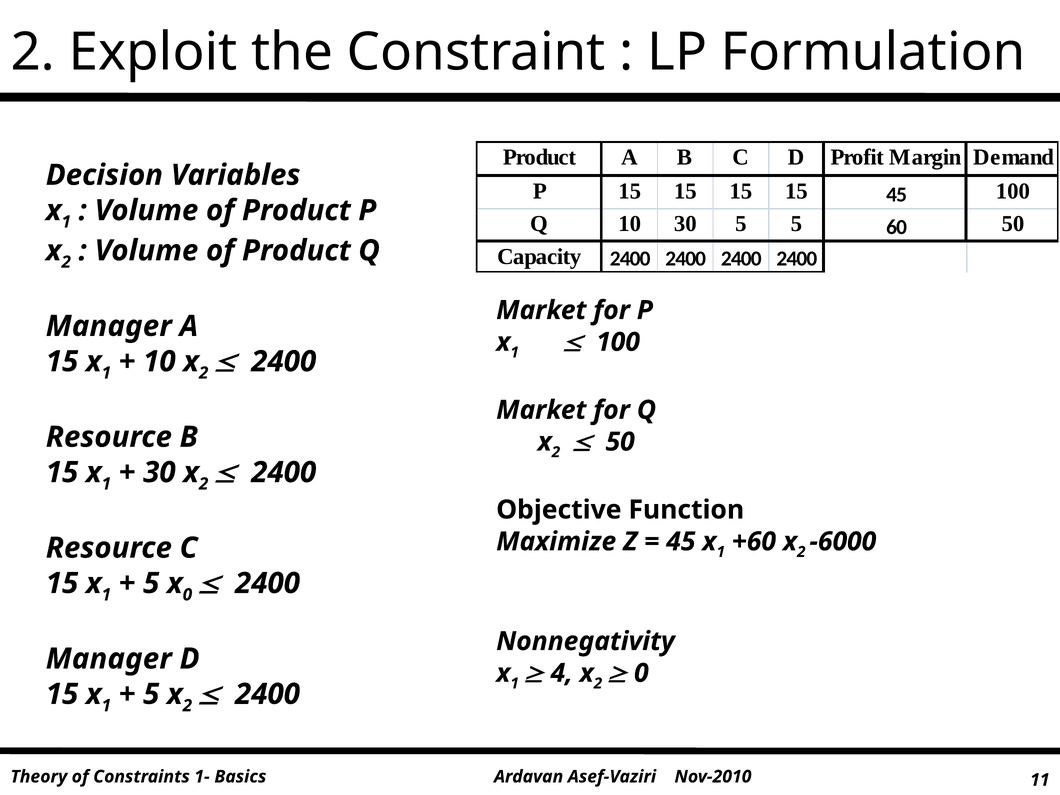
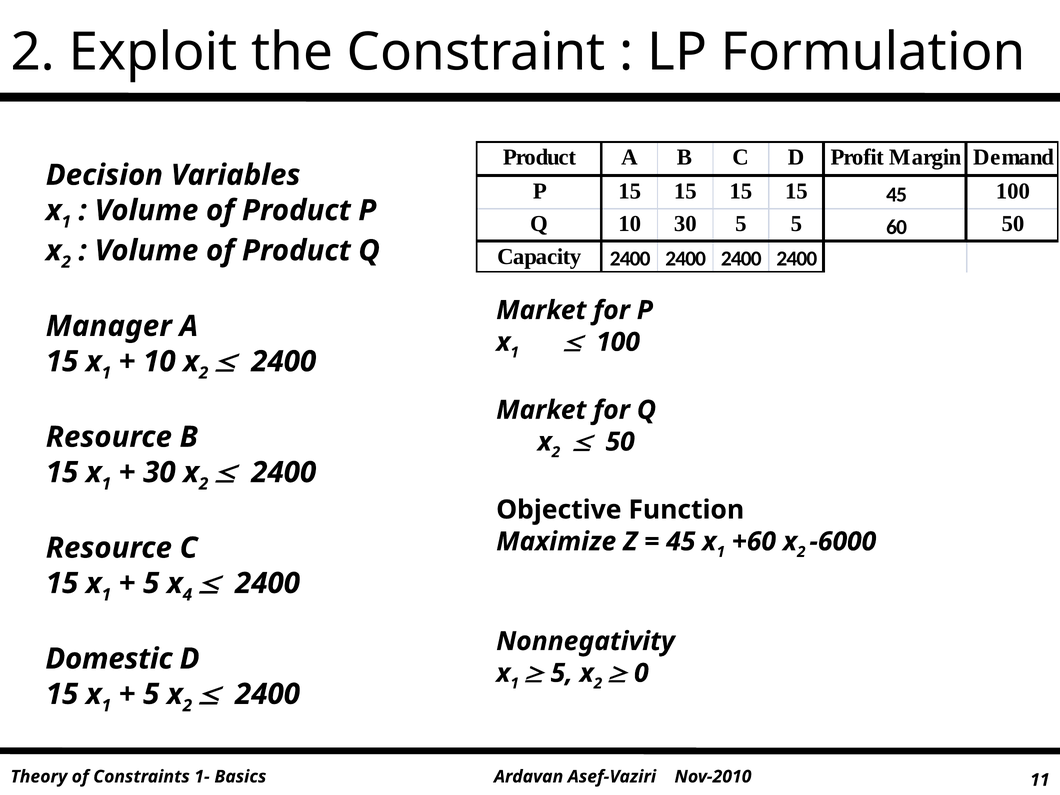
0: 0 -> 4 (187, 595)
Manager: Manager -> Domestic (109, 659)
4: 4 -> 5 (562, 673)
